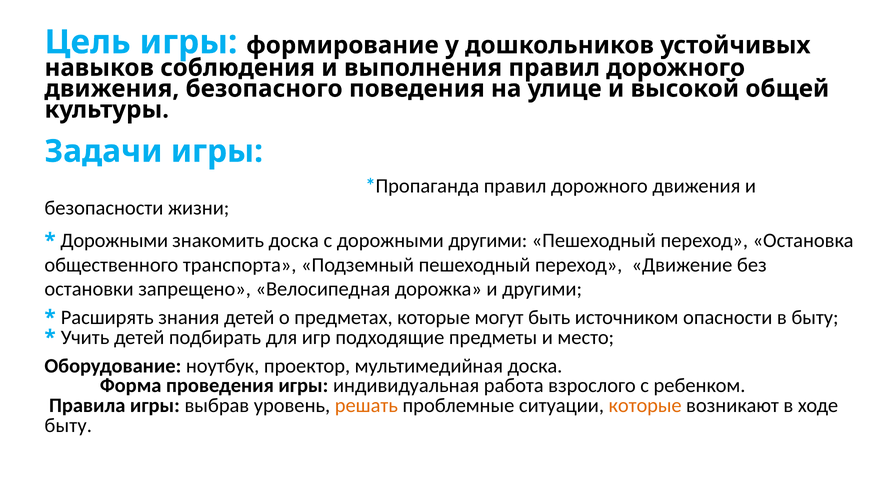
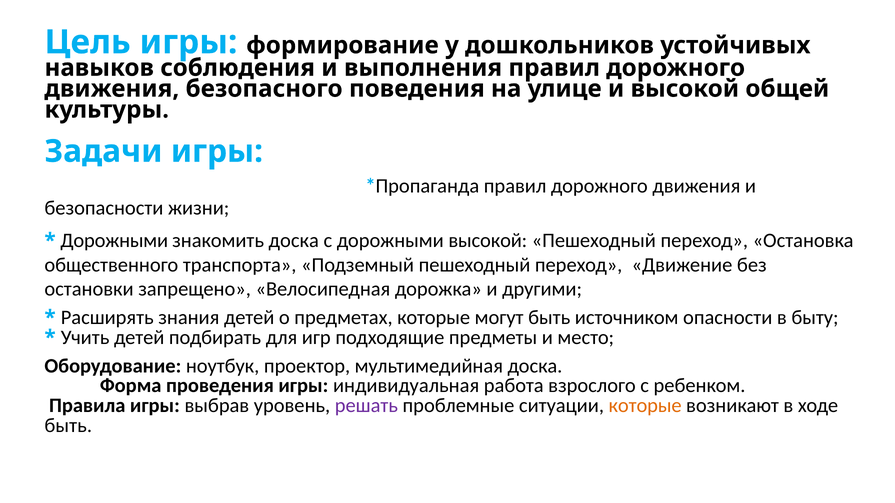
дорожными другими: другими -> высокой (488, 241)
решать colour: orange -> purple (366, 406)
быту: быту -> быть (68, 426)
